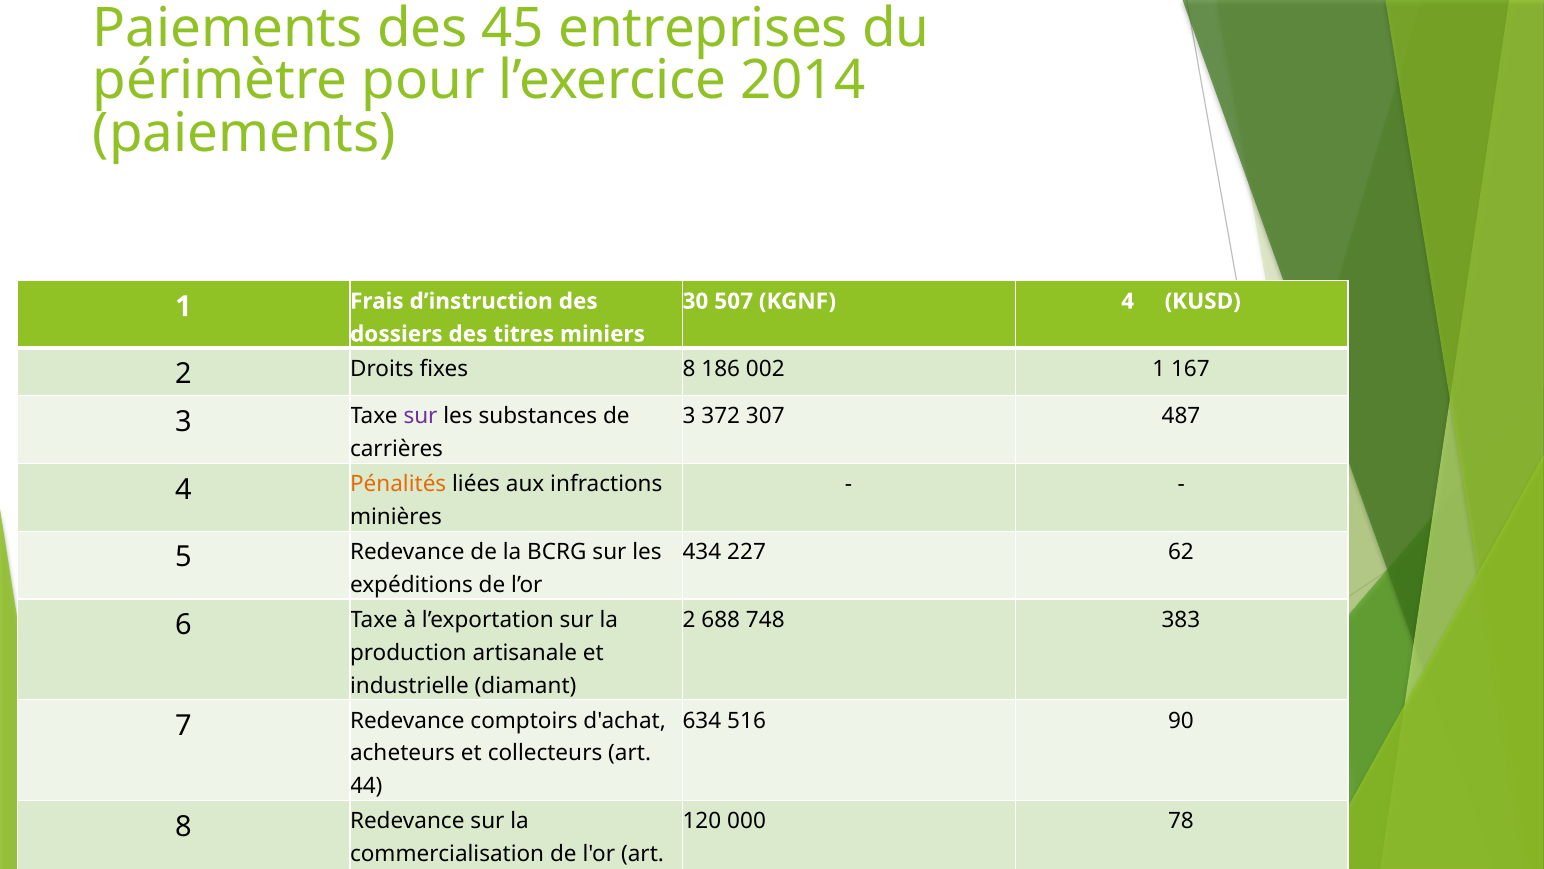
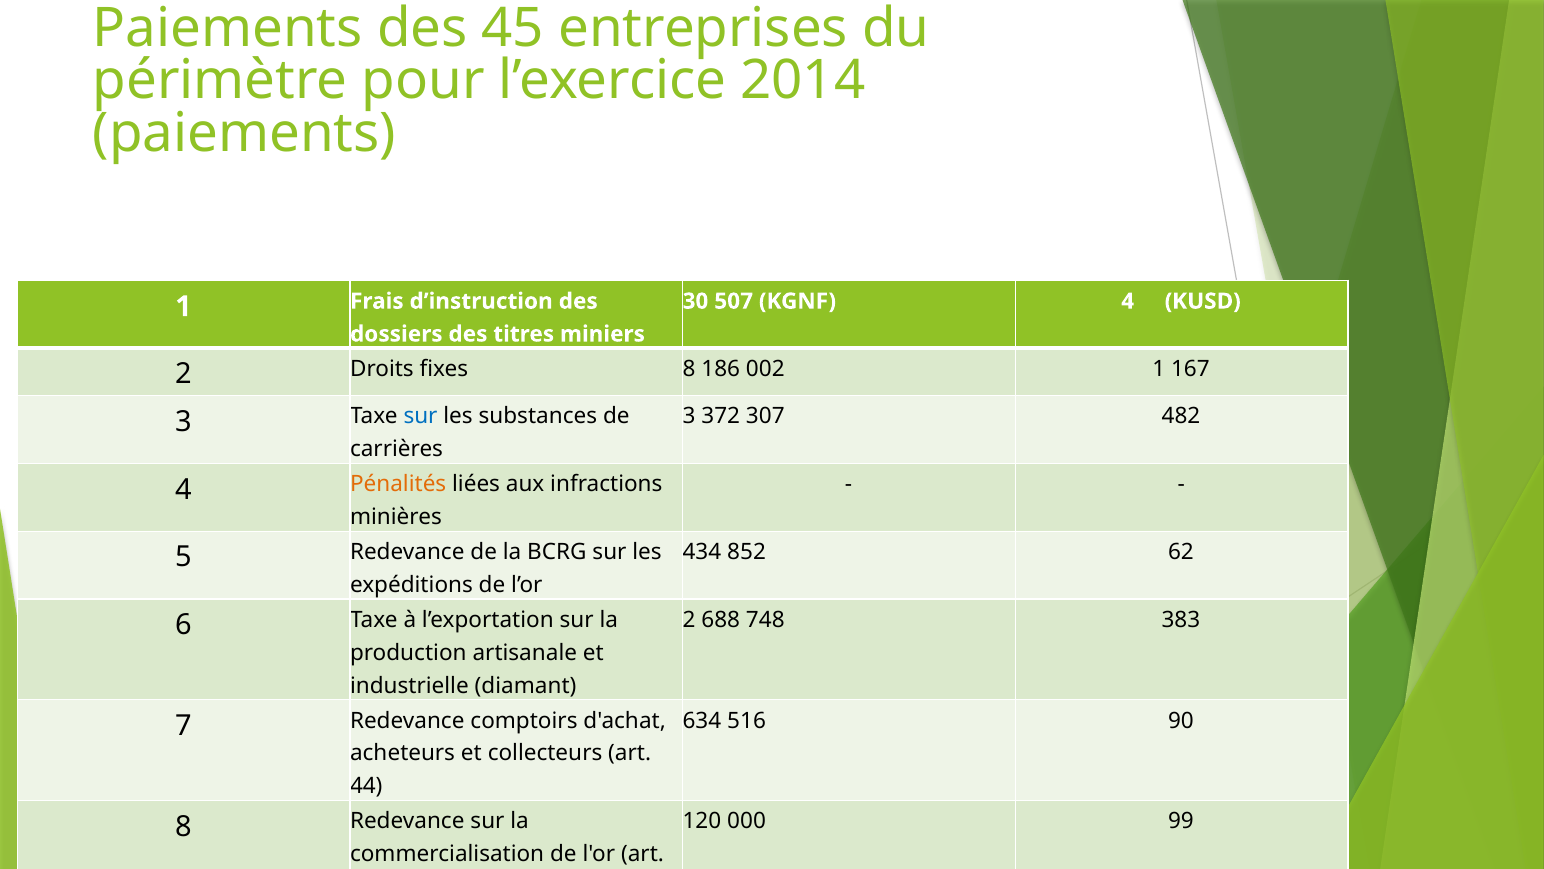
487: 487 -> 482 (1181, 416)
sur colour: purple -> blue (421, 416)
227: 227 -> 852 (747, 552)
78: 78 -> 99 (1181, 821)
